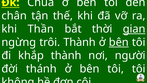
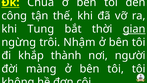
chân: chân -> công (14, 16)
Thần: Thần -> Tung (41, 29)
trôi Thành: Thành -> Nhậm (79, 42)
bên underline: present -> none (119, 42)
thánh: thánh -> màng (41, 69)
